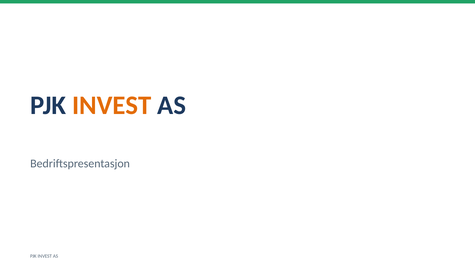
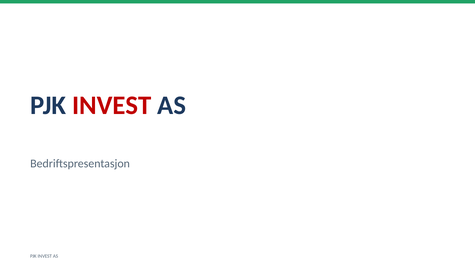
INVEST colour: orange -> red (112, 105)
